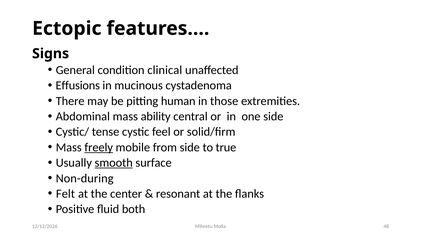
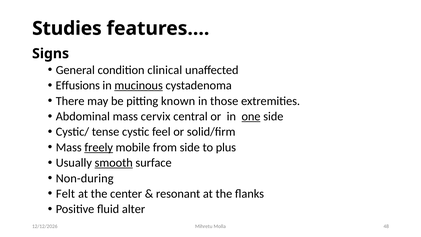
Ectopic: Ectopic -> Studies (67, 28)
mucinous underline: none -> present (139, 85)
human: human -> known (178, 101)
ability: ability -> cervix (156, 116)
one underline: none -> present (251, 116)
true: true -> plus (226, 147)
both: both -> alter (134, 209)
